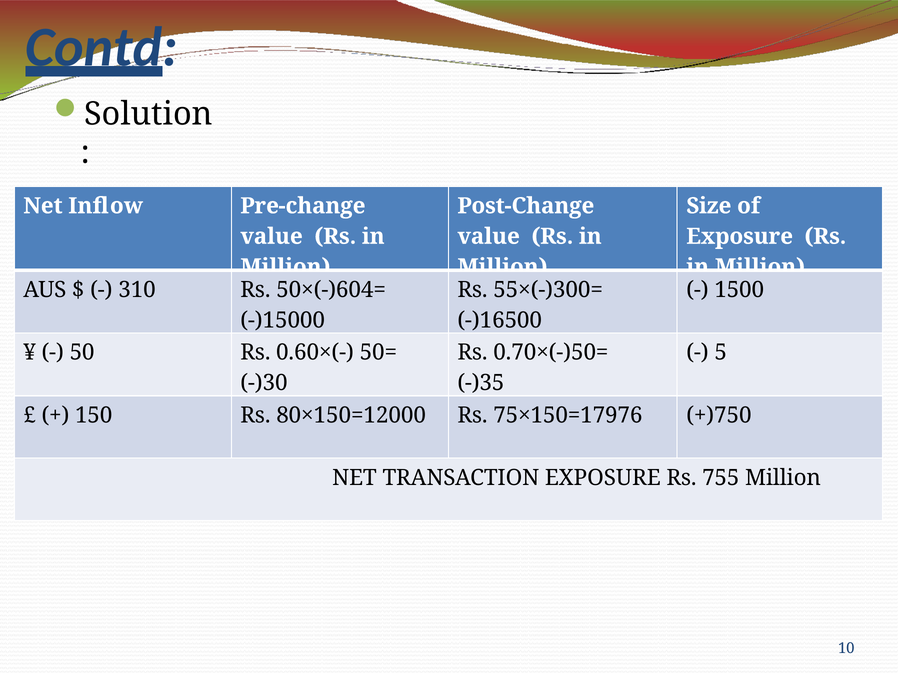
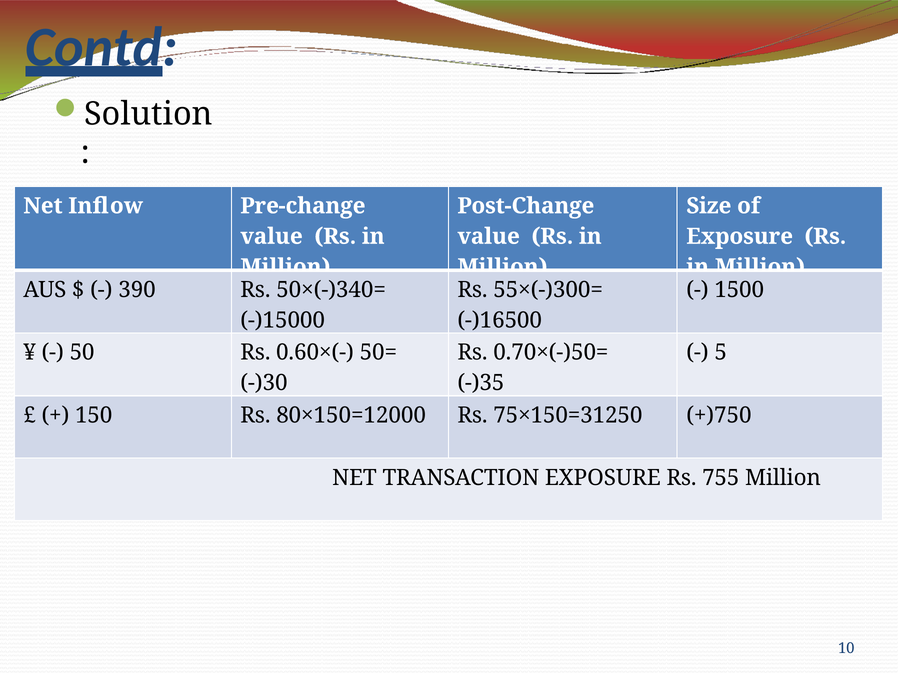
310: 310 -> 390 (137, 290)
50×(-)604=: 50×(-)604= -> 50×(-)340= (331, 290)
75×150=17976: 75×150=17976 -> 75×150=31250 (568, 416)
